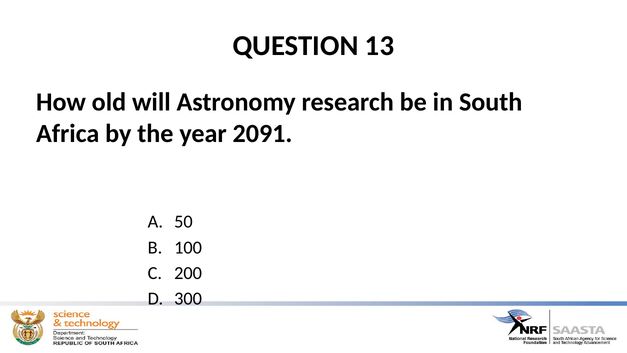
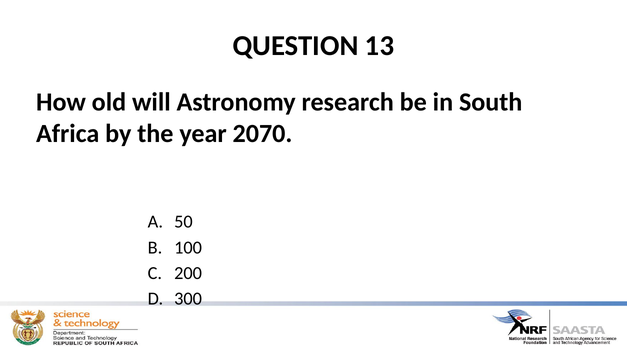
2091: 2091 -> 2070 (262, 133)
